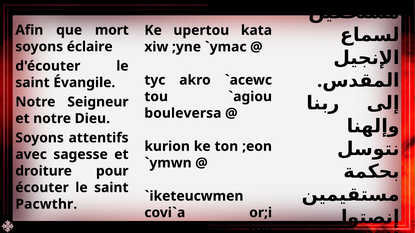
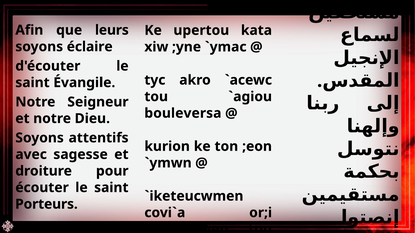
mort: mort -> leurs (112, 30)
Pacwthr: Pacwthr -> Porteurs (46, 204)
